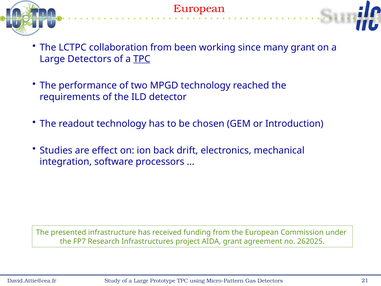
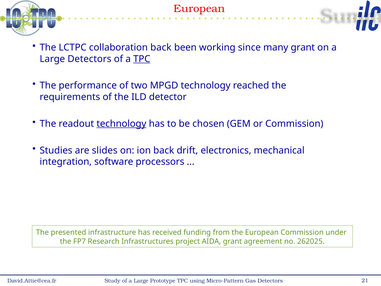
collaboration from: from -> back (161, 47)
technology underline: none -> present (121, 124)
or Introduction: Introduction -> Commission (294, 124)
effect: effect -> slides (105, 150)
